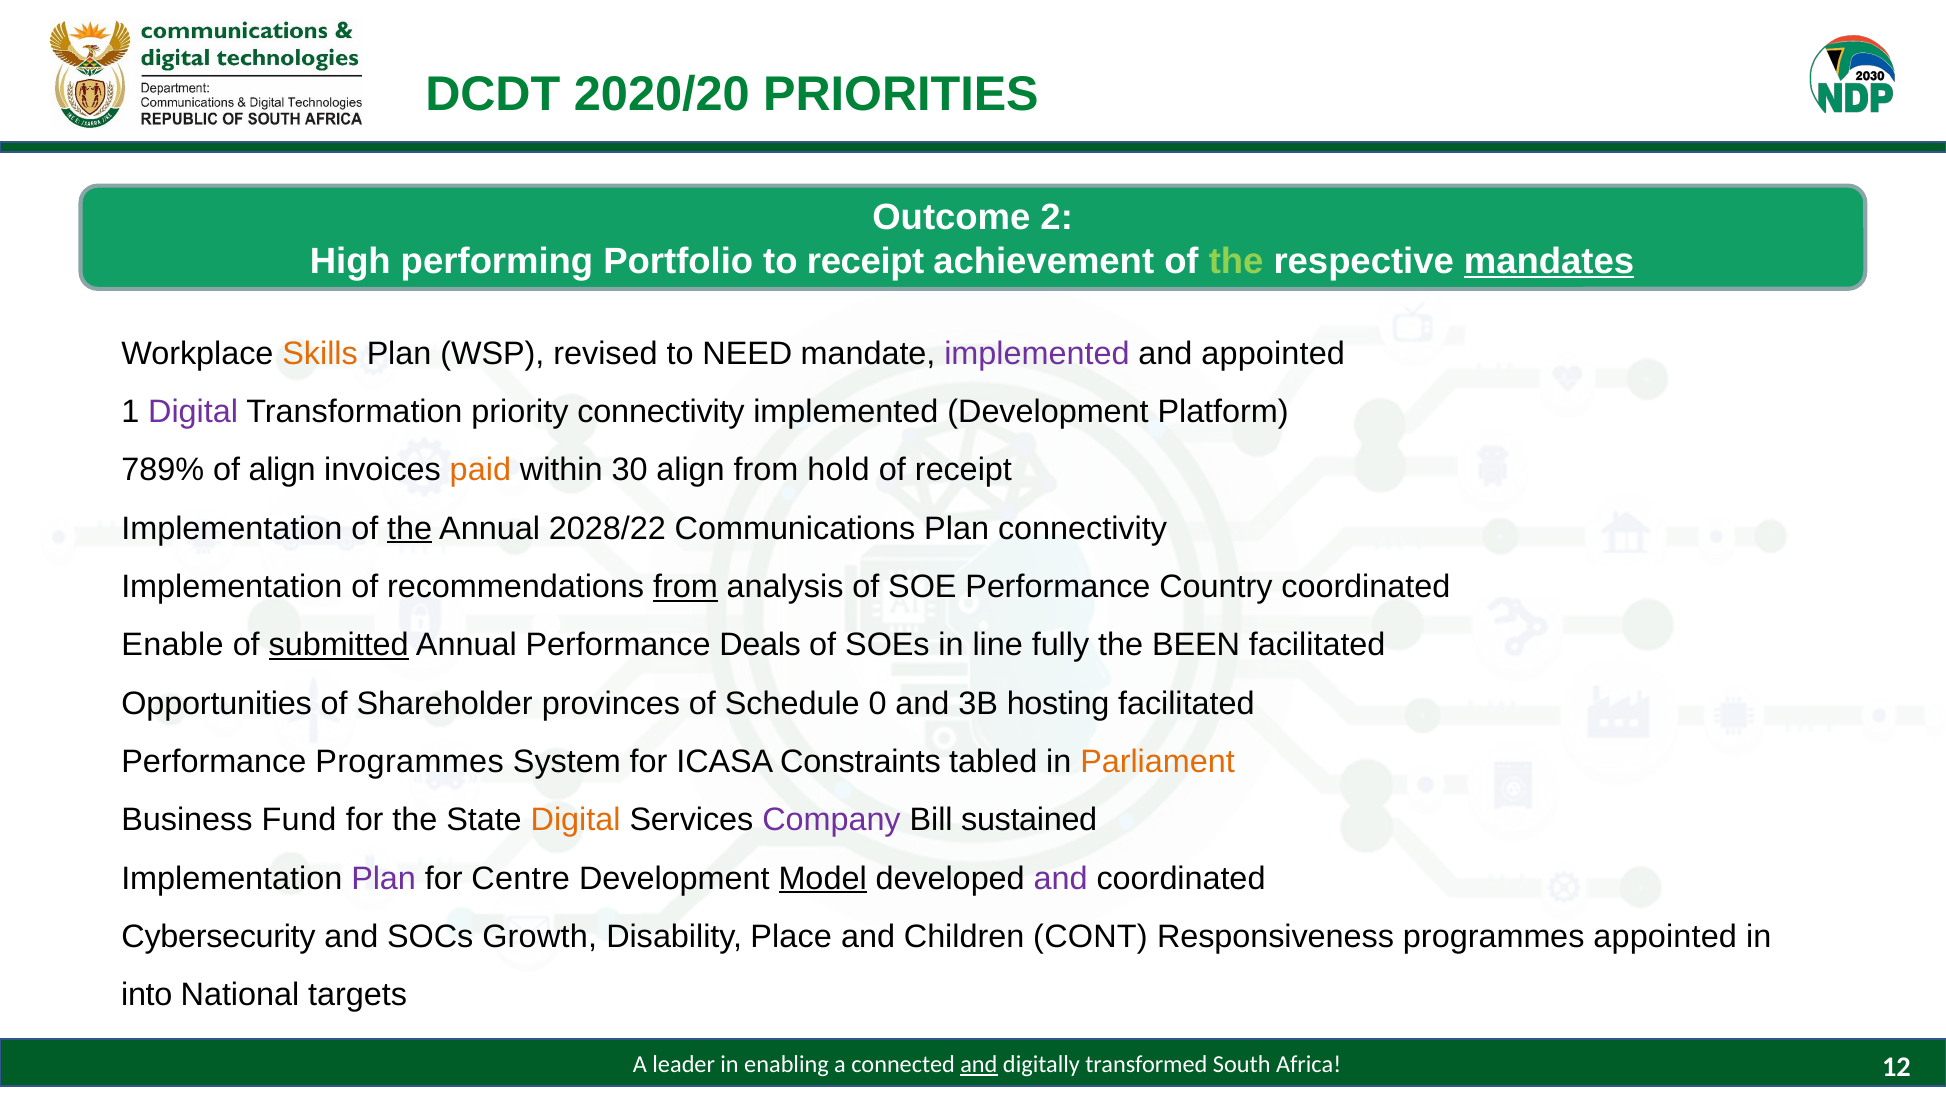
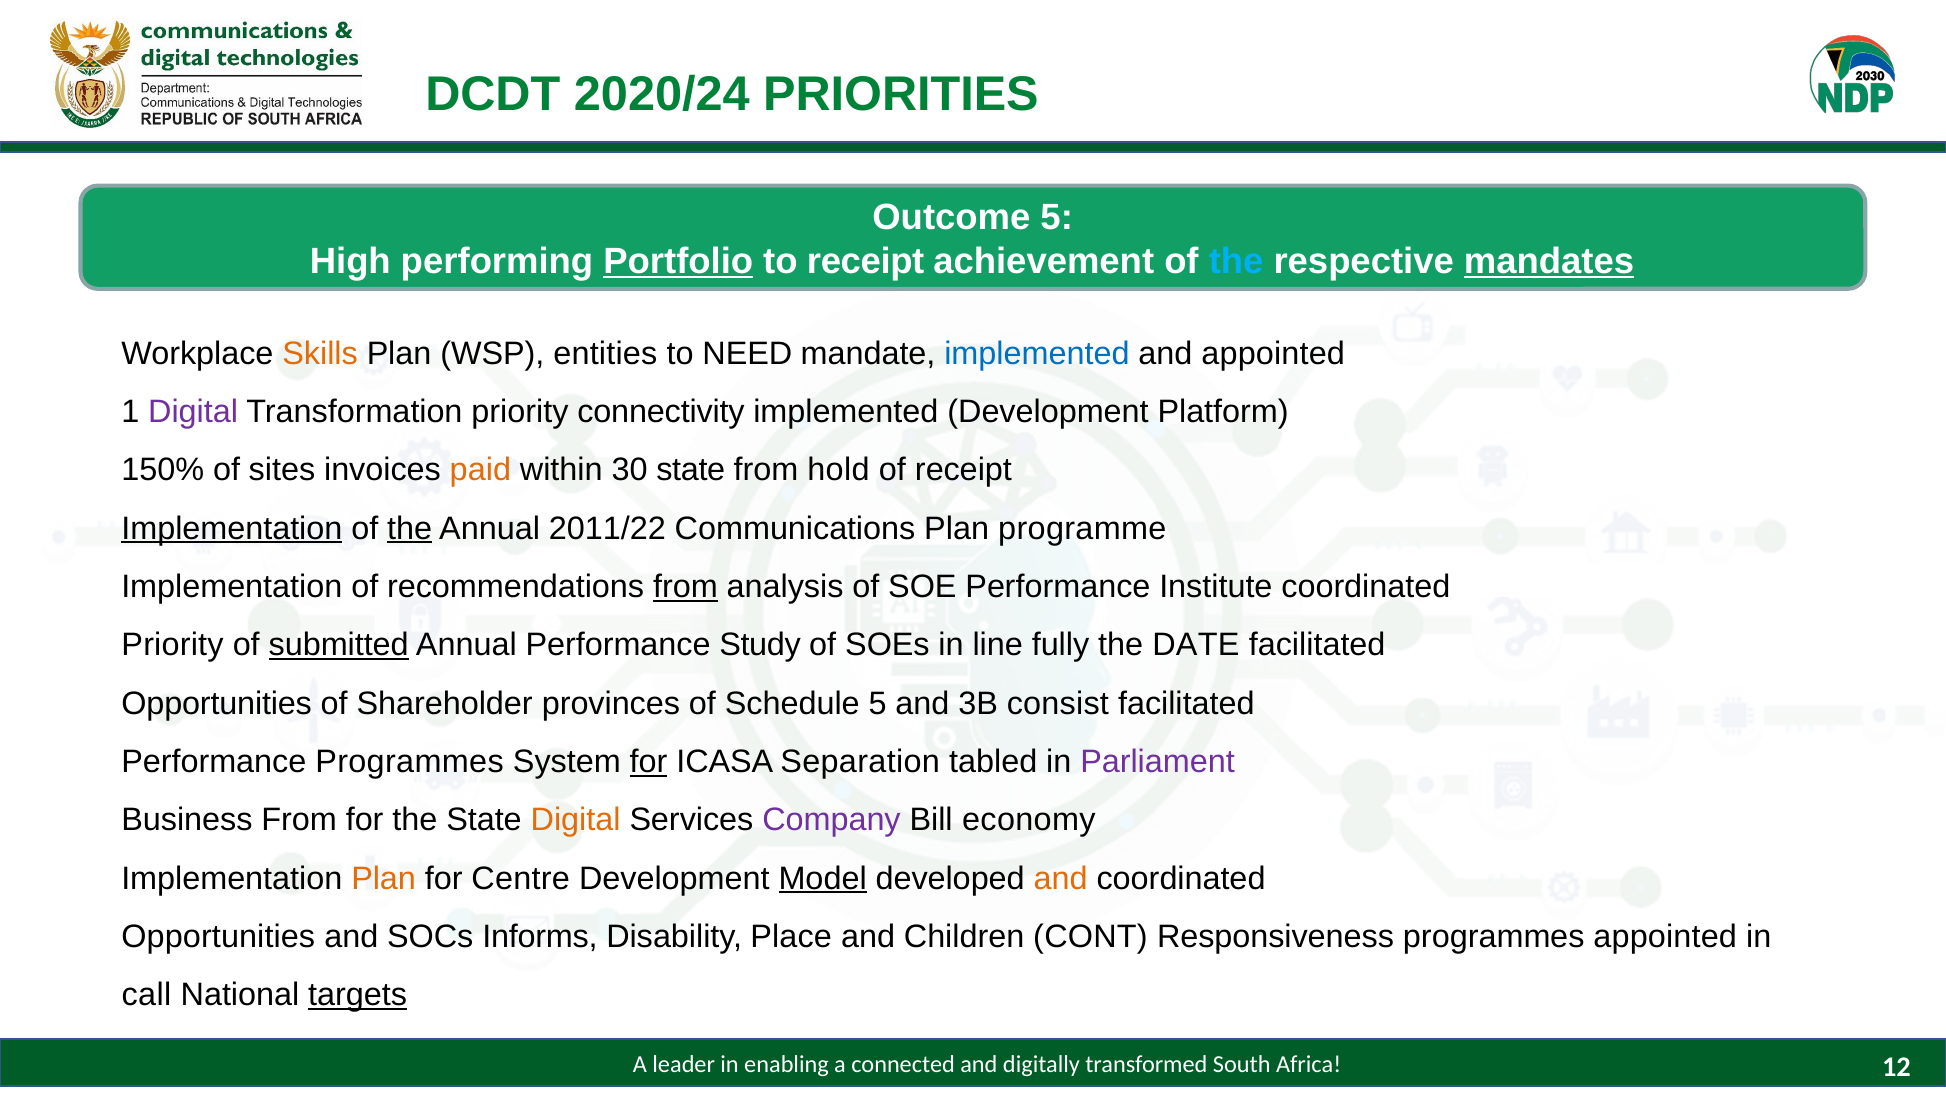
2020/20: 2020/20 -> 2020/24 (662, 95)
Outcome 2: 2 -> 5 (1057, 218)
Portfolio underline: none -> present (678, 262)
the colour: light green -> light blue (1236, 262)
revised: revised -> entities (605, 353)
implemented colour: purple -> blue (1037, 353)
789%: 789% -> 150% (163, 470)
of align: align -> sites (282, 470)
30 align: align -> state (691, 470)
Implementation underline: none -> present (232, 528)
2028/22: 2028/22 -> 2011/22 (607, 528)
Plan connectivity: connectivity -> programme (1082, 528)
Country: Country -> Institute (1216, 587)
Enable: Enable -> Priority (173, 645)
Deals: Deals -> Study (760, 645)
BEEN: BEEN -> DATE (1196, 645)
Schedule 0: 0 -> 5 (878, 703)
hosting: hosting -> consist (1058, 703)
for underline: none -> present (648, 762)
Constraints: Constraints -> Separation (860, 762)
Parliament colour: orange -> purple (1158, 762)
Business Fund: Fund -> From (299, 820)
sustained: sustained -> economy (1029, 820)
Plan colour: purple -> orange (384, 878)
and colour: purple -> orange (1061, 878)
Cybersecurity: Cybersecurity -> Opportunities (218, 936)
Growth: Growth -> Informs (540, 936)
into: into -> call (146, 995)
targets underline: none -> present (358, 995)
and underline: present -> none (979, 1064)
